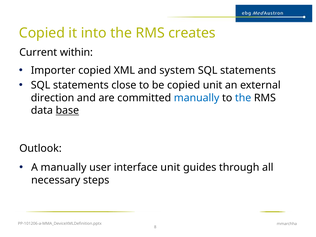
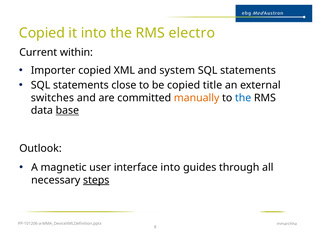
creates: creates -> electro (192, 33)
copied unit: unit -> title (213, 85)
direction: direction -> switches (52, 98)
manually colour: blue -> orange (197, 98)
A manually: manually -> magnetic (64, 167)
interface unit: unit -> into (170, 167)
steps underline: none -> present (96, 180)
